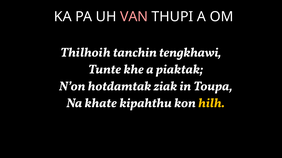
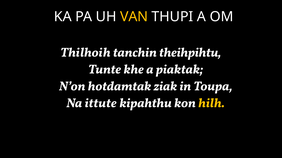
VAN colour: pink -> yellow (134, 17)
tengkhawi: tengkhawi -> theihpihtu (190, 53)
khate: khate -> ittute (101, 103)
